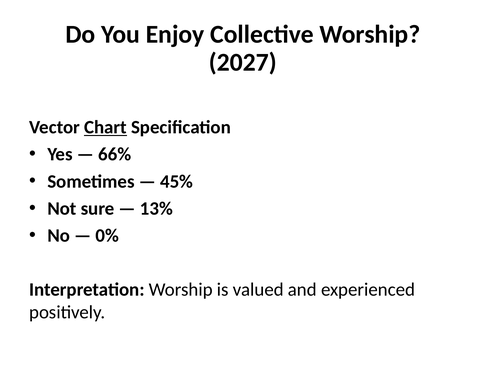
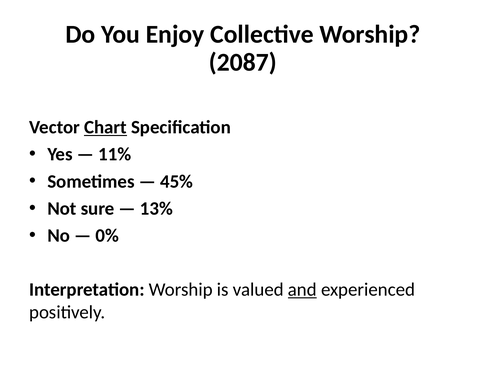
2027: 2027 -> 2087 (243, 62)
66%: 66% -> 11% (115, 154)
and underline: none -> present (302, 289)
